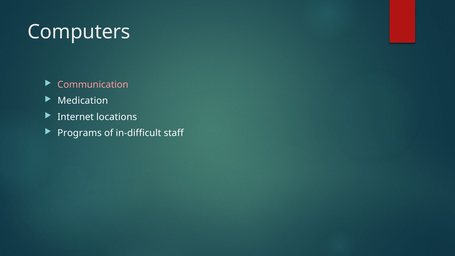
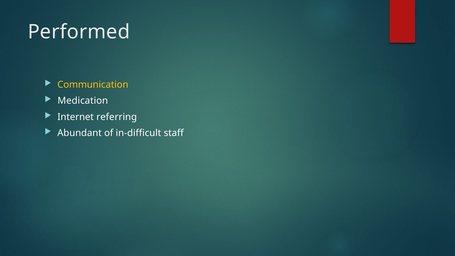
Computers: Computers -> Performed (79, 32)
Communication colour: pink -> yellow (93, 85)
locations: locations -> referring (117, 117)
Programs: Programs -> Abundant (80, 133)
